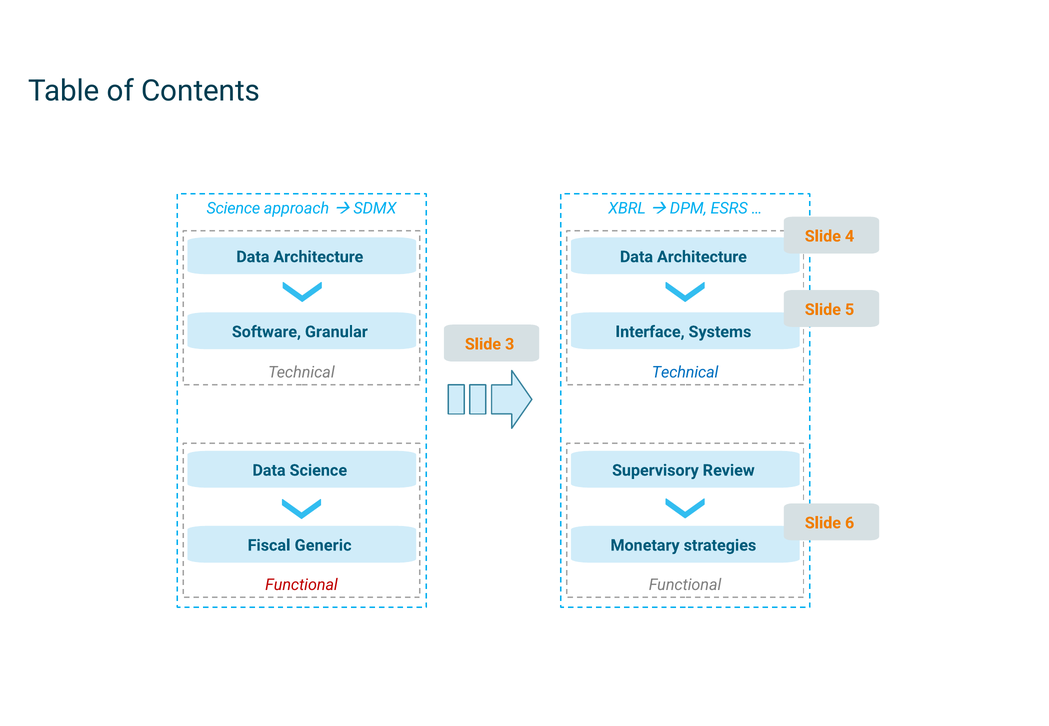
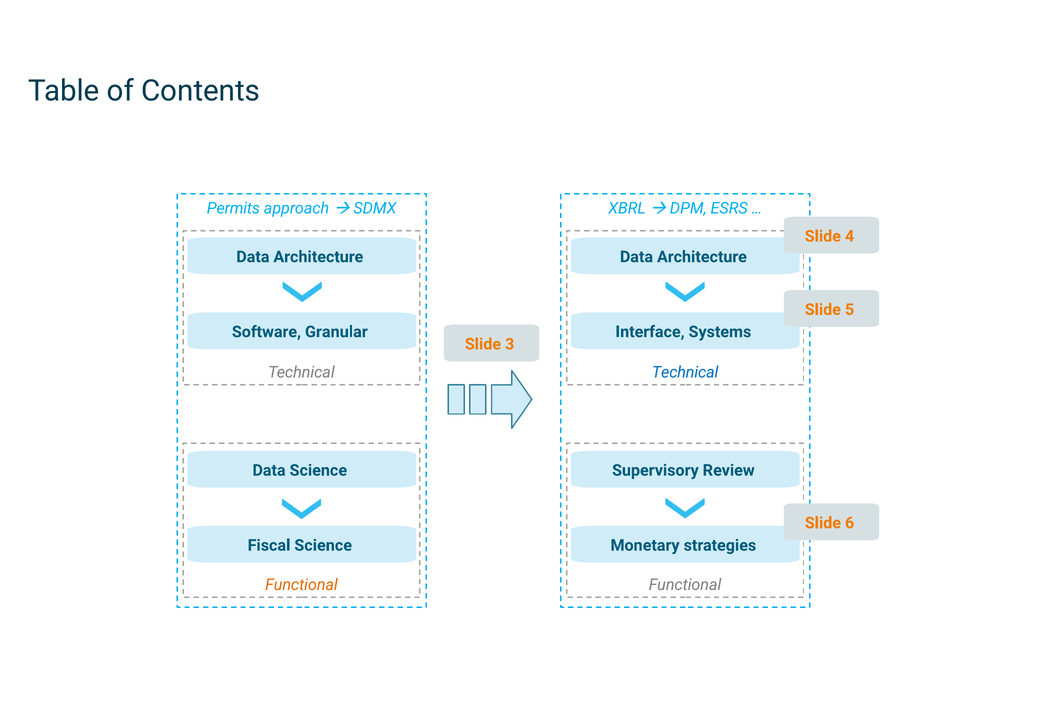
Science: Science -> Permits (233, 209)
Fiscal Generic: Generic -> Science (323, 546)
Functional colour: red -> orange (301, 585)
